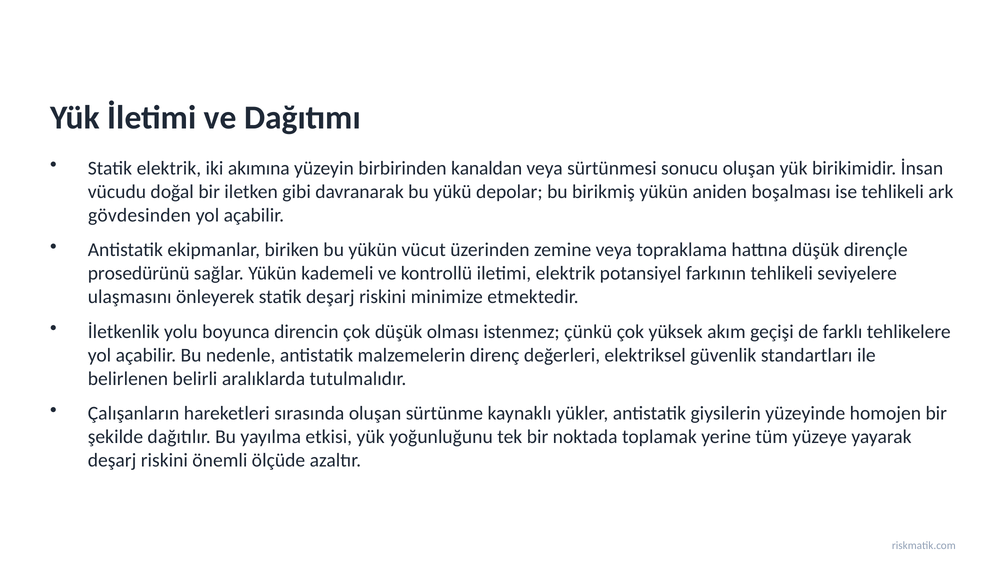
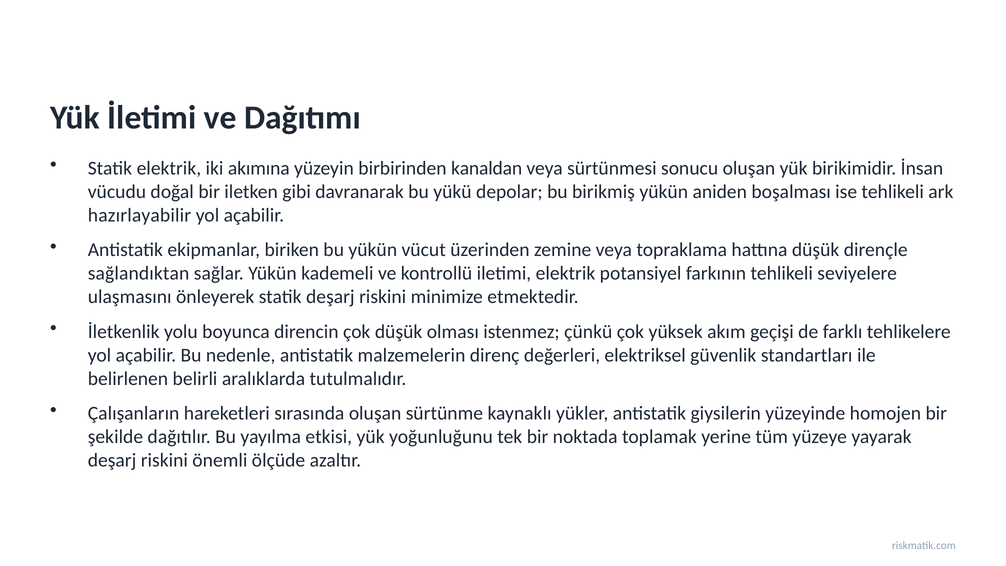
gövdesinden: gövdesinden -> hazırlayabilir (139, 215)
prosedürünü: prosedürünü -> sağlandıktan (139, 273)
